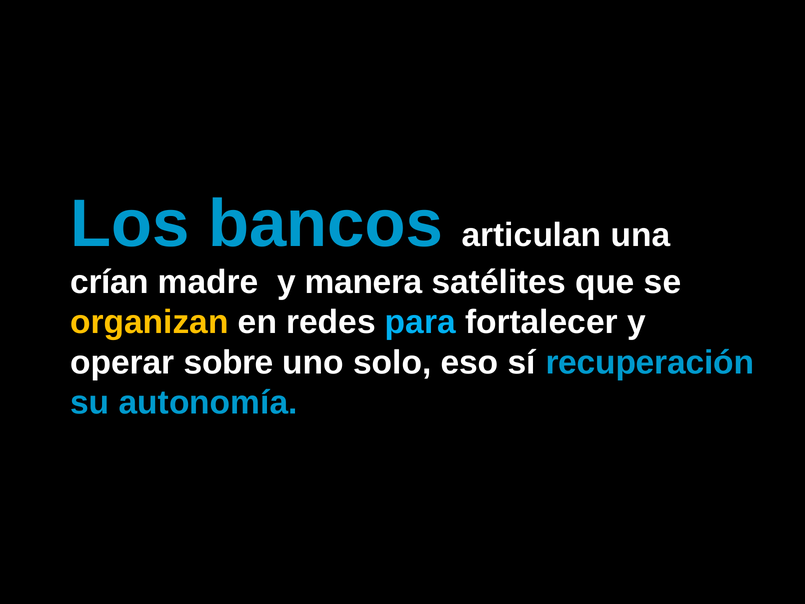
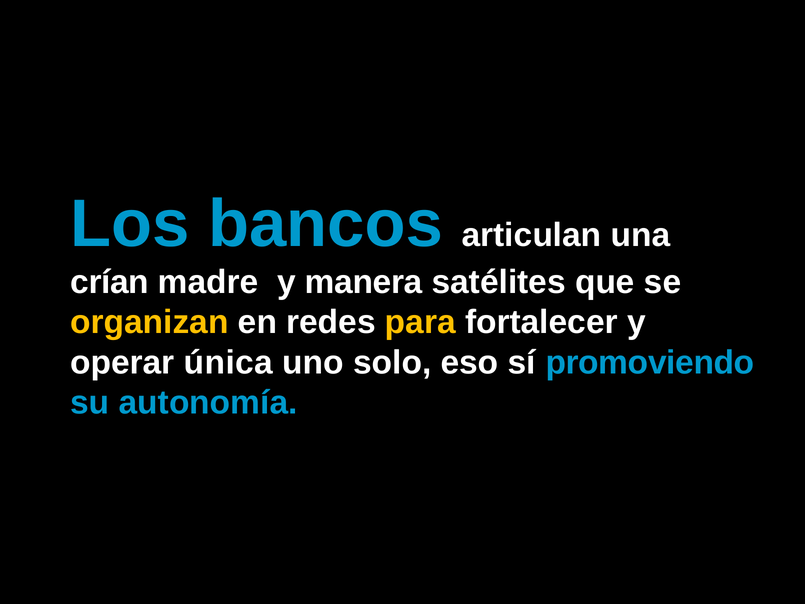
para colour: light blue -> yellow (420, 322)
sobre: sobre -> única (228, 362)
recuperación: recuperación -> promoviendo (650, 362)
